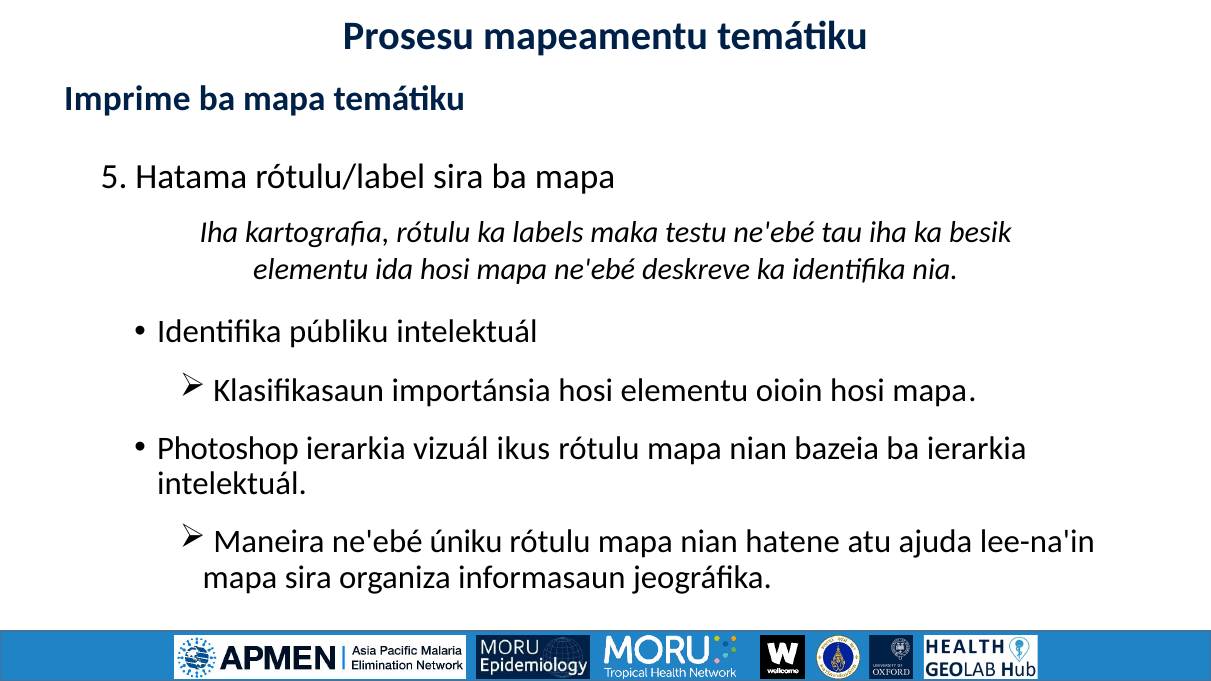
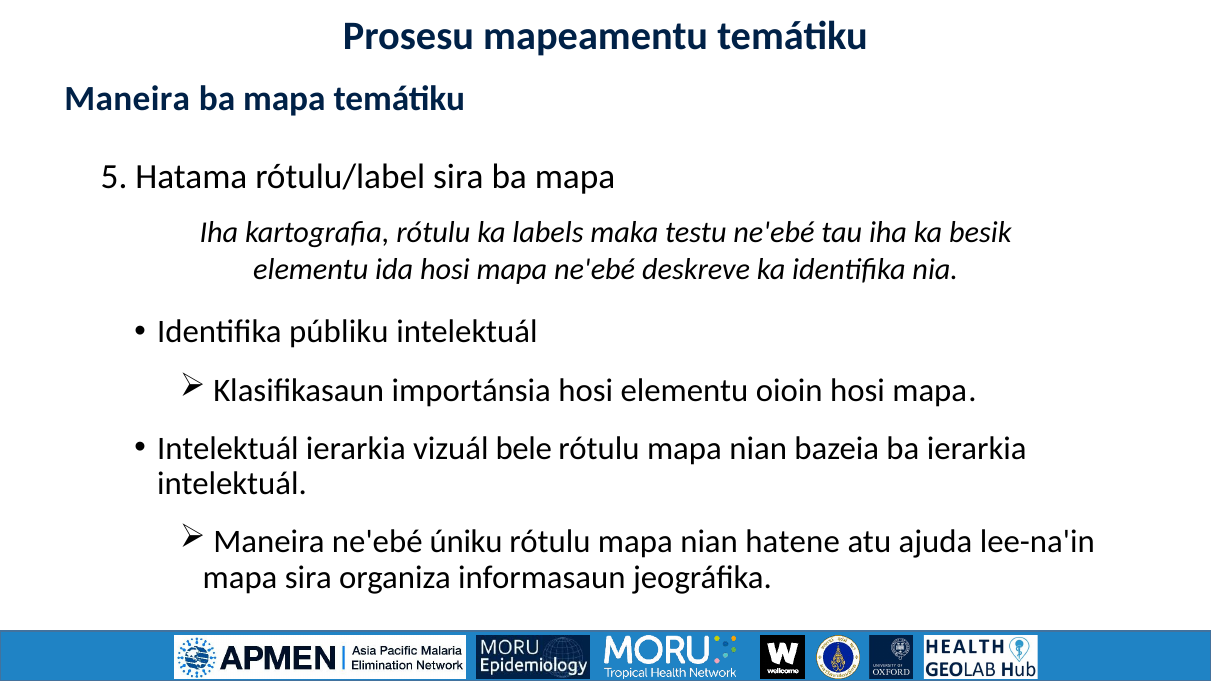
Imprime: Imprime -> Maneira (127, 99)
Photoshop: Photoshop -> Intelektuál (228, 448)
ikus: ikus -> bele (524, 448)
